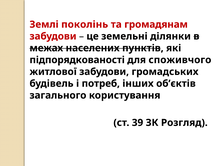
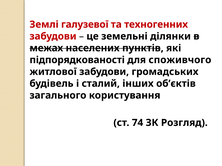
поколінь: поколінь -> галузевої (85, 25)
громадянам: громадянам -> техногенних (156, 25)
потреб: потреб -> сталий (101, 84)
39: 39 -> 74 (138, 123)
